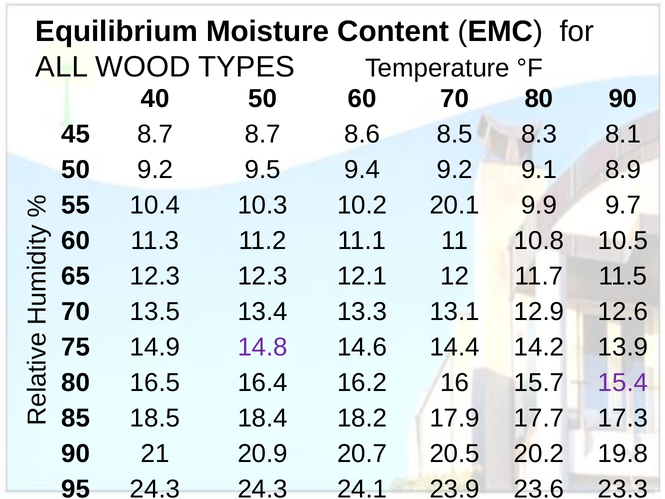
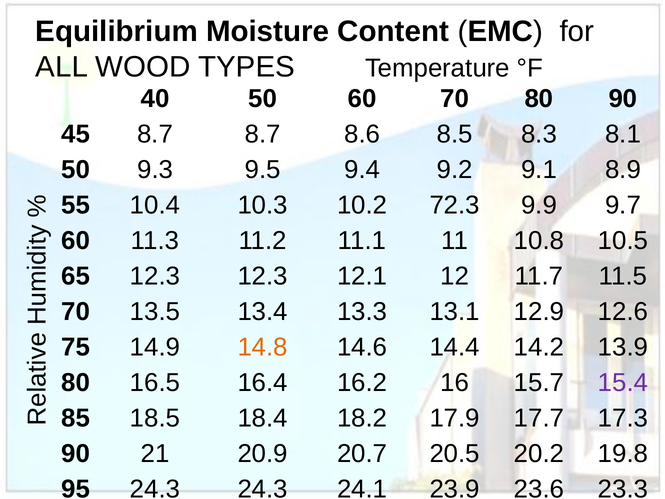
50 9.2: 9.2 -> 9.3 (155, 170)
20.1: 20.1 -> 72.3 (455, 205)
14.8 colour: purple -> orange (263, 347)
